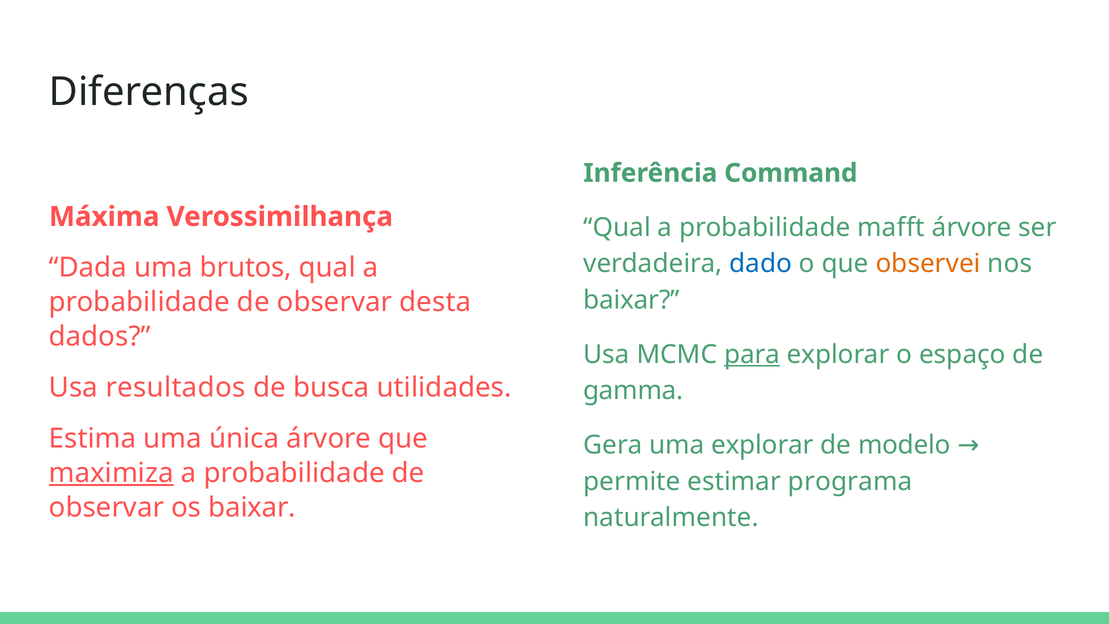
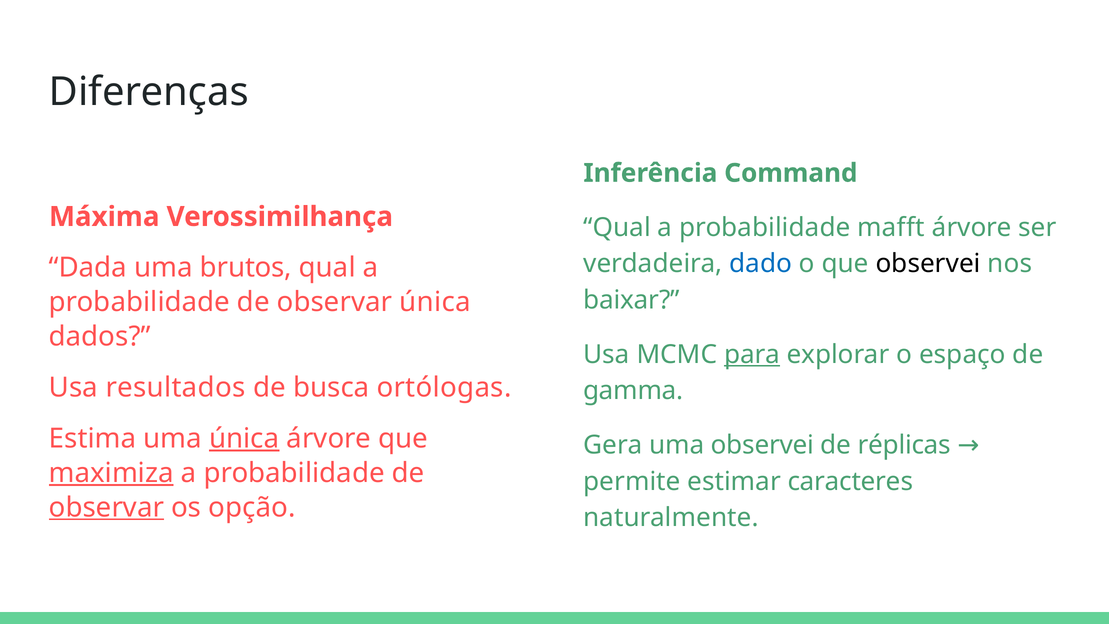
observei colour: orange -> black (928, 264)
observar desta: desta -> única (435, 302)
utilidades: utilidades -> ortólogas (444, 388)
única underline: none -> present (244, 439)
uma explorar: explorar -> observei (762, 445)
modelo: modelo -> réplicas (904, 445)
programa: programa -> caracteres (850, 481)
observar underline: none -> present (106, 507)
os baixar: baixar -> opção (252, 507)
